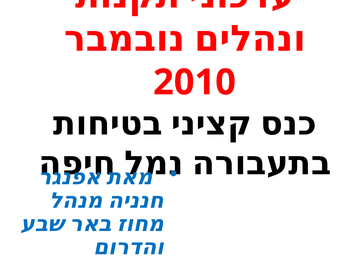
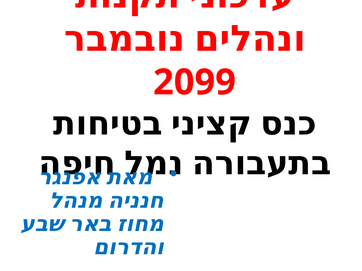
2010: 2010 -> 2099 (195, 83)
